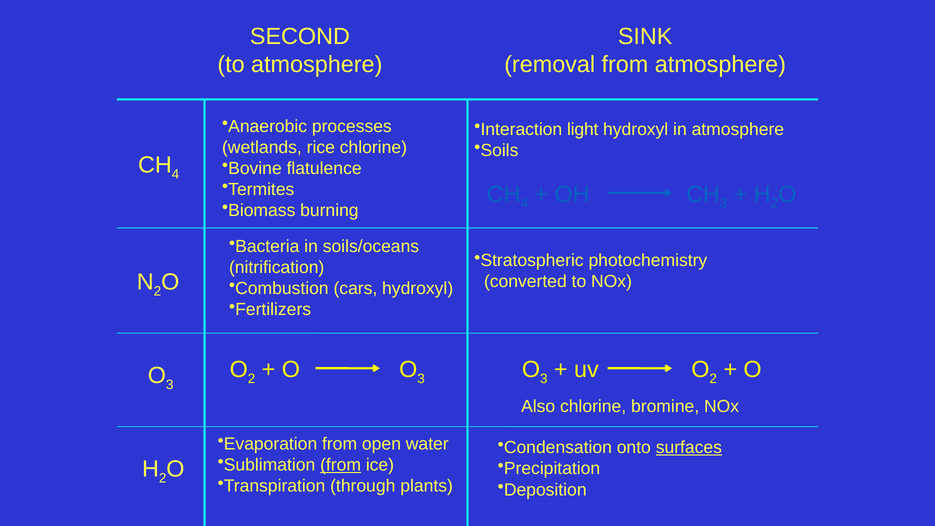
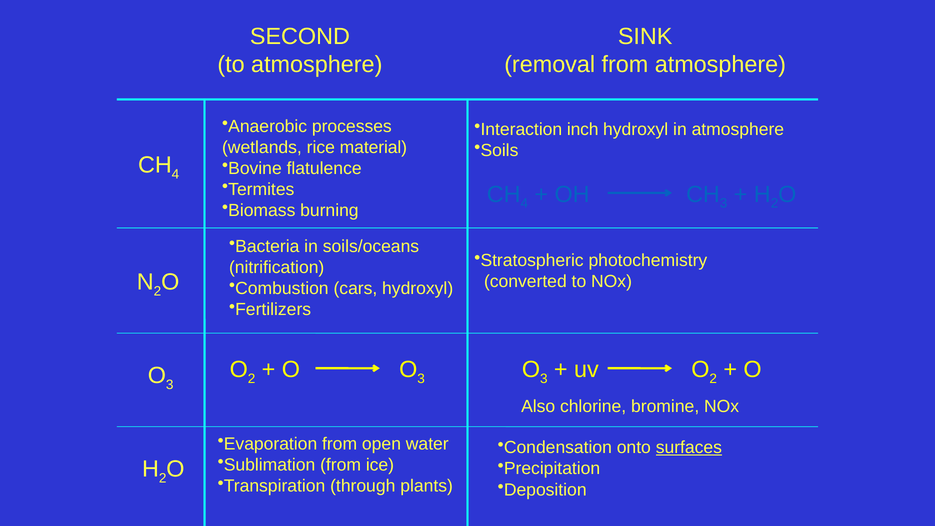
light: light -> inch (583, 129)
rice chlorine: chlorine -> material (373, 147)
from underline: present -> none (341, 465)
